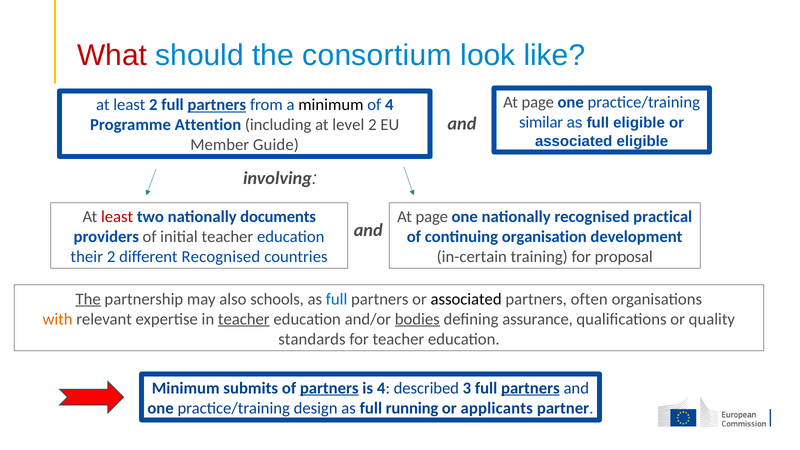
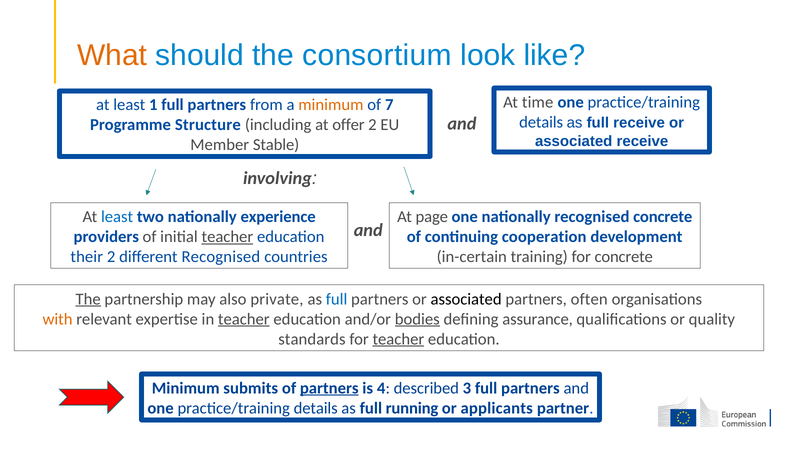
What colour: red -> orange (112, 55)
page: page -> time (538, 102)
least 2: 2 -> 1 (153, 105)
partners underline: present -> none (217, 105)
minimum colour: black -> orange (331, 105)
of 4: 4 -> 7 (389, 105)
similar: similar -> details (541, 122)
full eligible: eligible -> receive (639, 123)
Attention: Attention -> Structure (208, 125)
level: level -> offer (348, 125)
associated eligible: eligible -> receive (642, 141)
Guide: Guide -> Stable (276, 145)
least colour: red -> blue (117, 217)
documents: documents -> experience (278, 217)
recognised practical: practical -> concrete (663, 217)
teacher underline: none -> present (227, 237)
organisation: organisation -> cooperation (544, 237)
for proposal: proposal -> concrete (624, 257)
schools: schools -> private (277, 299)
teacher underline: none -> present (398, 339)
partners underline: present -> none (530, 388)
design: design -> details (316, 408)
